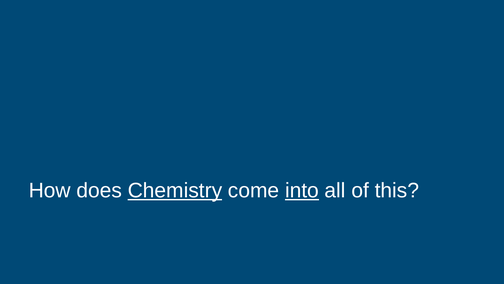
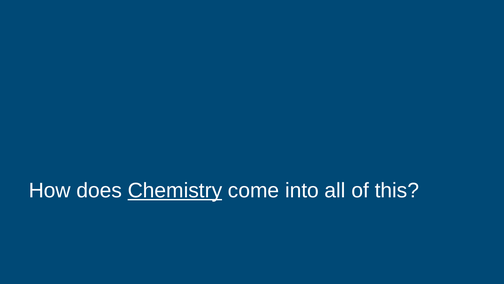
into underline: present -> none (302, 190)
